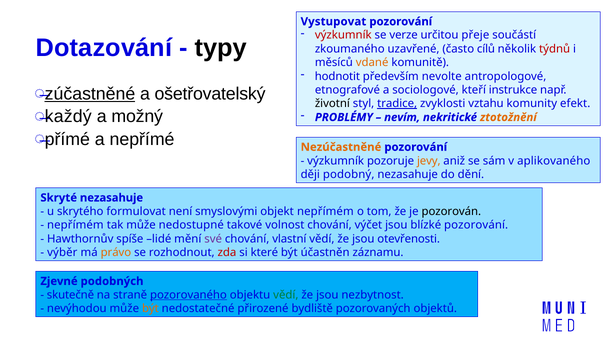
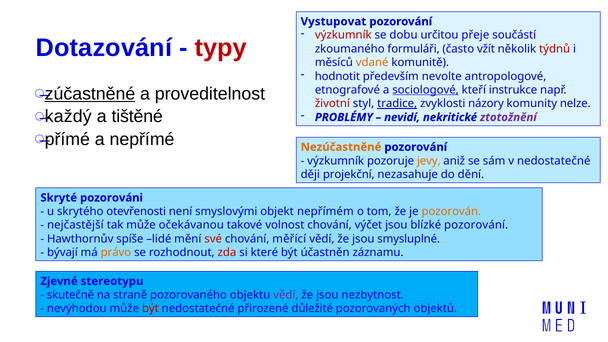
verze: verze -> dobu (404, 35)
typy colour: black -> red (221, 48)
uzavřené: uzavřené -> formuláři (414, 49)
cílů: cílů -> vžít (486, 49)
ošetřovatelský: ošetřovatelský -> proveditelnost (210, 94)
sociologové underline: none -> present (426, 90)
životní colour: black -> red (332, 104)
vztahu: vztahu -> názory (486, 104)
efekt: efekt -> nelze (575, 104)
možný: možný -> tištěné (137, 117)
nevím: nevím -> nevidí (402, 117)
ztotožnění colour: orange -> purple (508, 117)
v aplikovaného: aplikovaného -> nedostatečné (554, 161)
podobný: podobný -> projekční (349, 174)
Skryté nezasahuje: nezasahuje -> pozorováni (111, 198)
formulovat: formulovat -> otevřenosti (136, 211)
pozorován colour: black -> orange (451, 211)
nepřímém: nepřímém -> nejčastější (75, 225)
nedostupné: nedostupné -> očekávanou (191, 225)
své colour: purple -> red (213, 239)
vlastní: vlastní -> měřící (289, 239)
otevřenosti: otevřenosti -> smysluplné (409, 239)
výběr: výběr -> bývají (62, 252)
podobných: podobných -> stereotypu (112, 281)
pozorovaného underline: present -> none (188, 295)
vědí colour: green -> purple (286, 295)
být colour: orange -> red (150, 309)
bydliště: bydliště -> důležité (312, 309)
